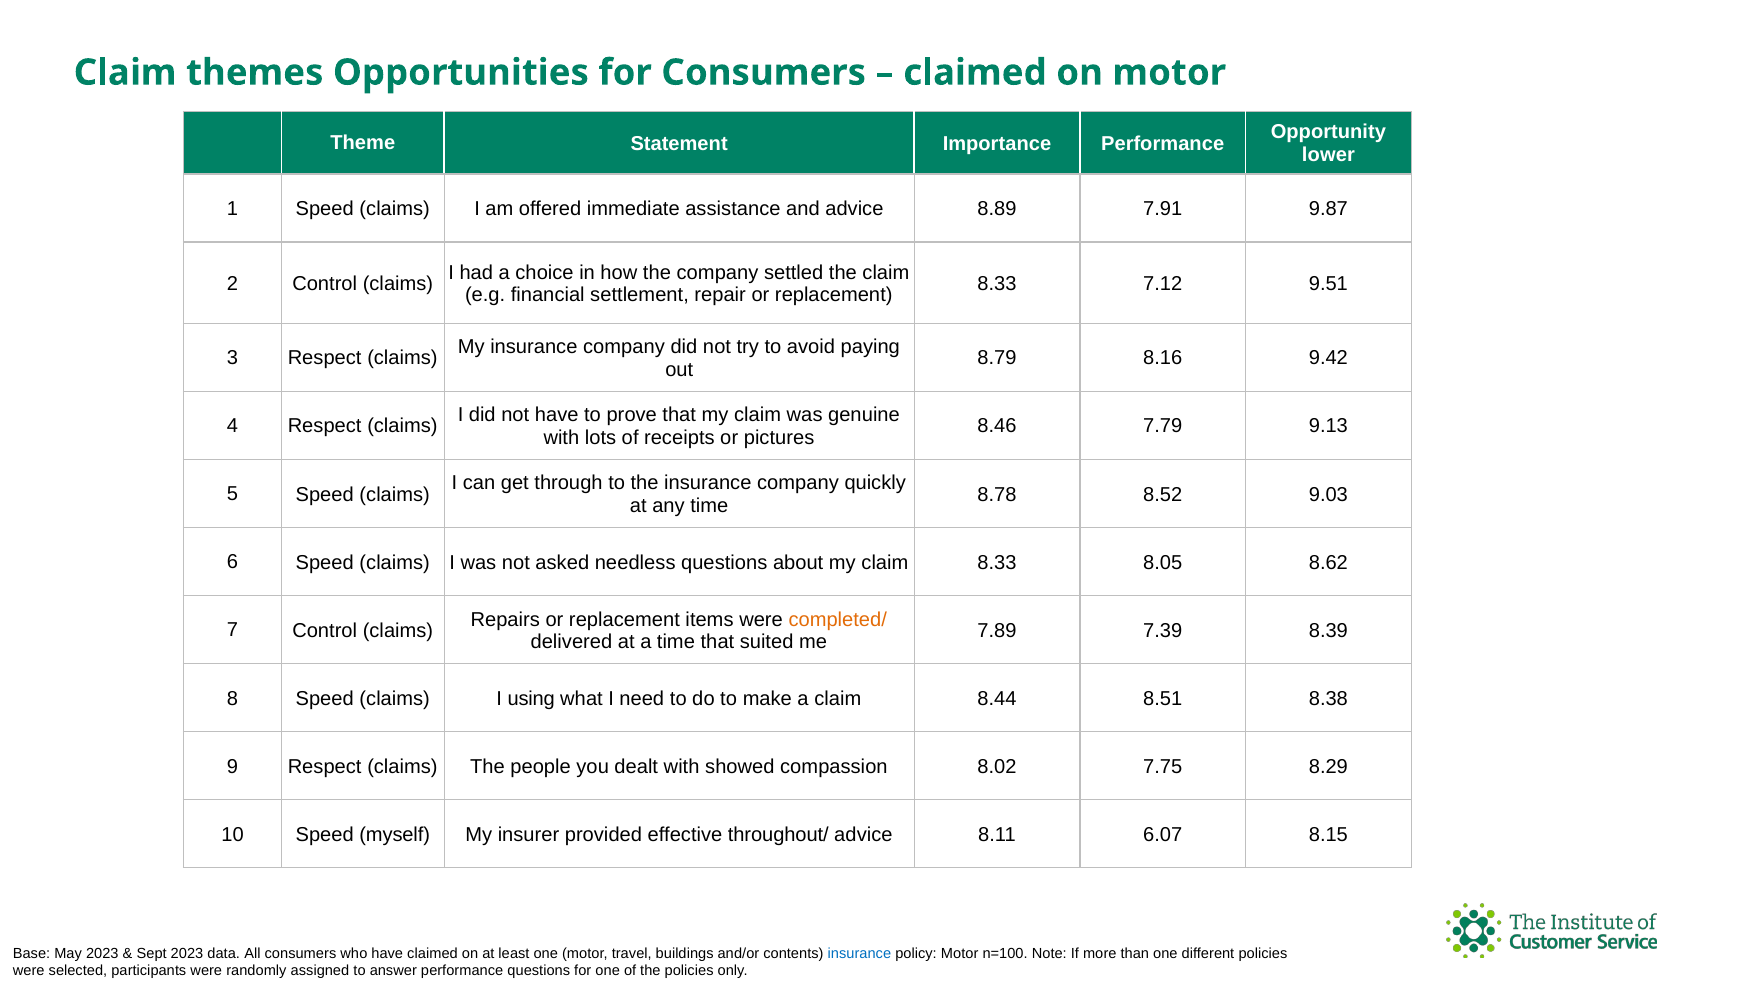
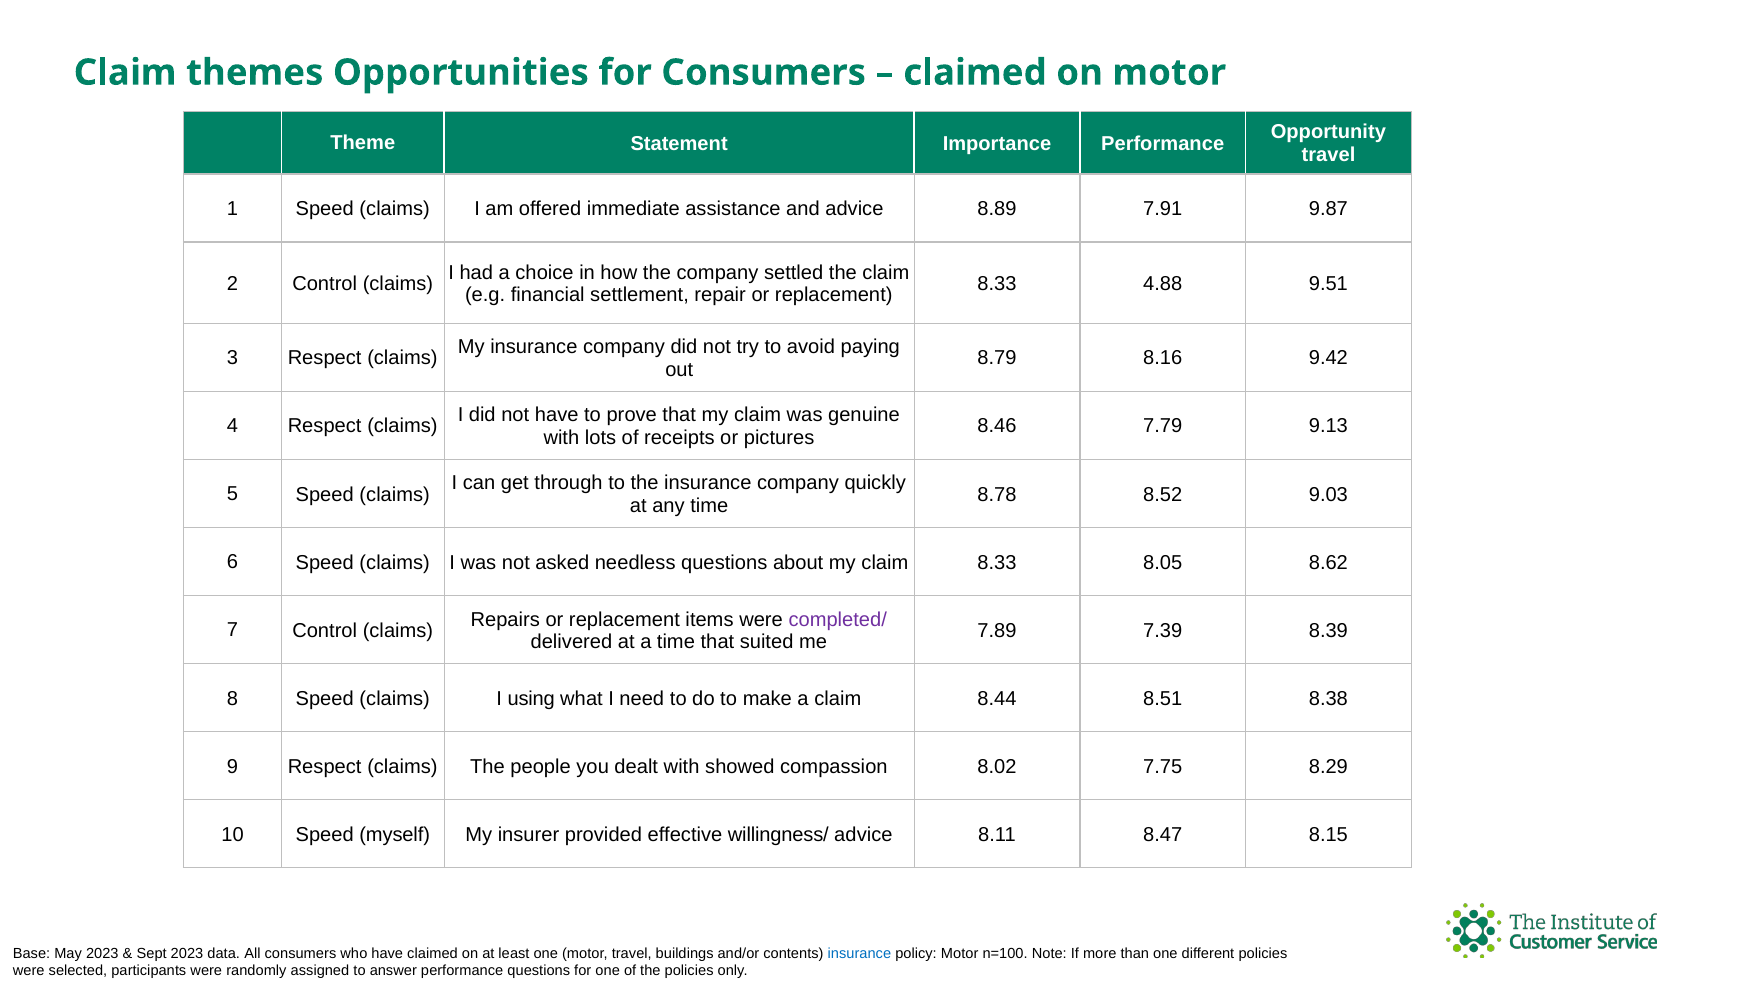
lower: lower -> travel (1329, 155)
7.12: 7.12 -> 4.88 (1163, 284)
completed/ colour: orange -> purple (838, 619)
throughout/: throughout/ -> willingness/ (778, 835)
6.07: 6.07 -> 8.47 (1163, 835)
